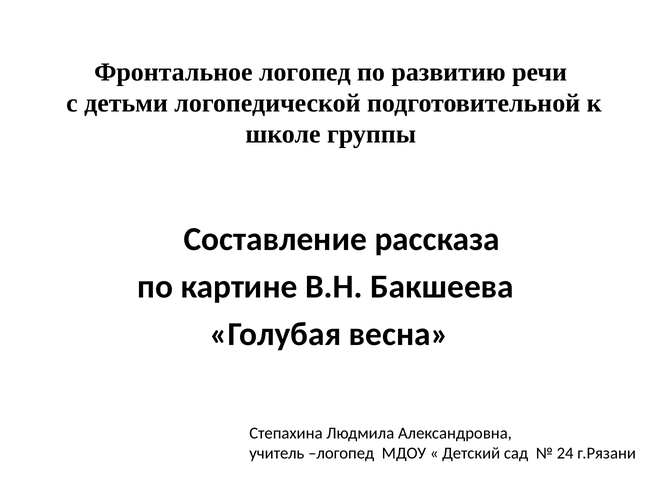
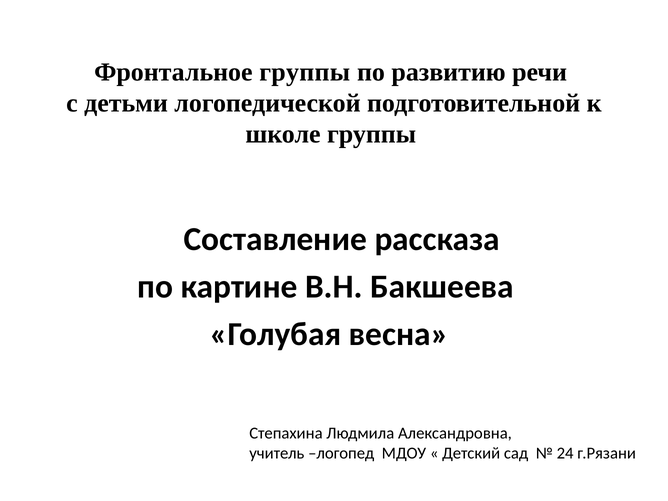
Фронтальное логопед: логопед -> группы (305, 72)
